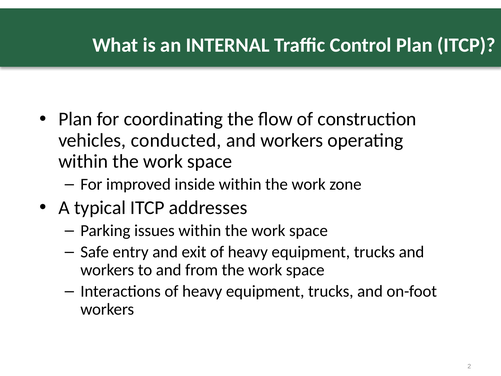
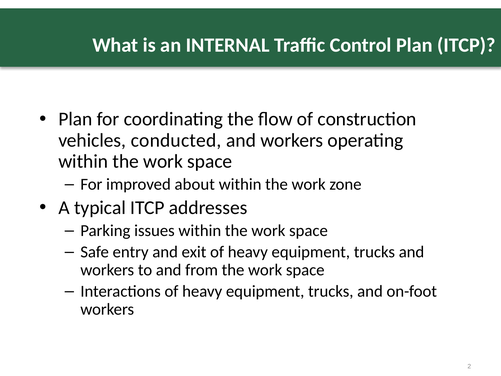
inside: inside -> about (195, 184)
